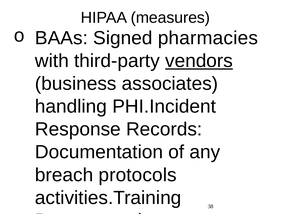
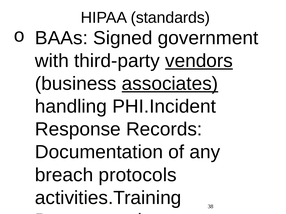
measures: measures -> standards (170, 18)
Signed pharmacies: pharmacies -> government (208, 38)
associates underline: none -> present (170, 84)
